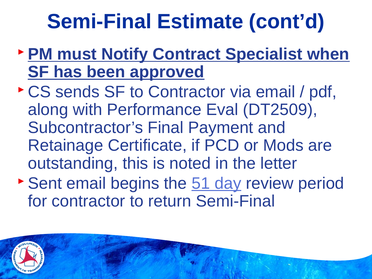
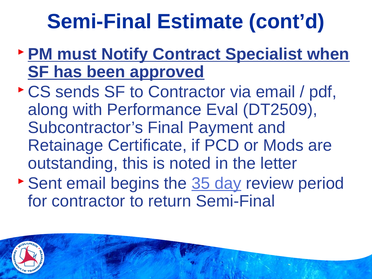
51: 51 -> 35 (201, 183)
